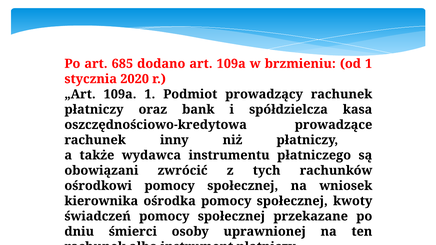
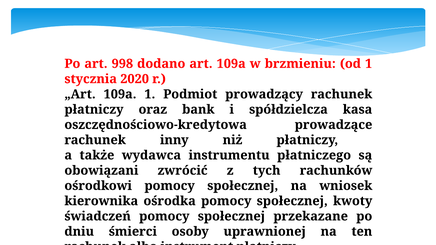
685: 685 -> 998 (122, 64)
